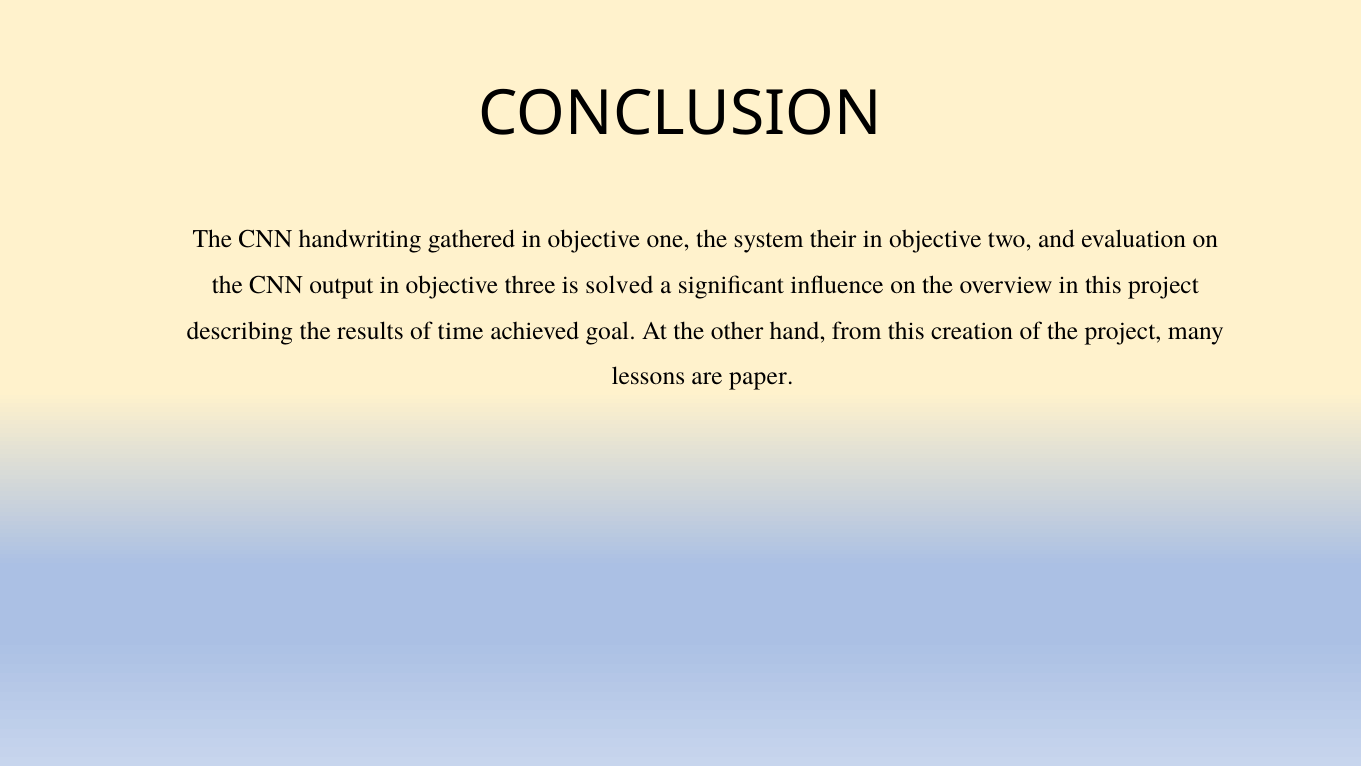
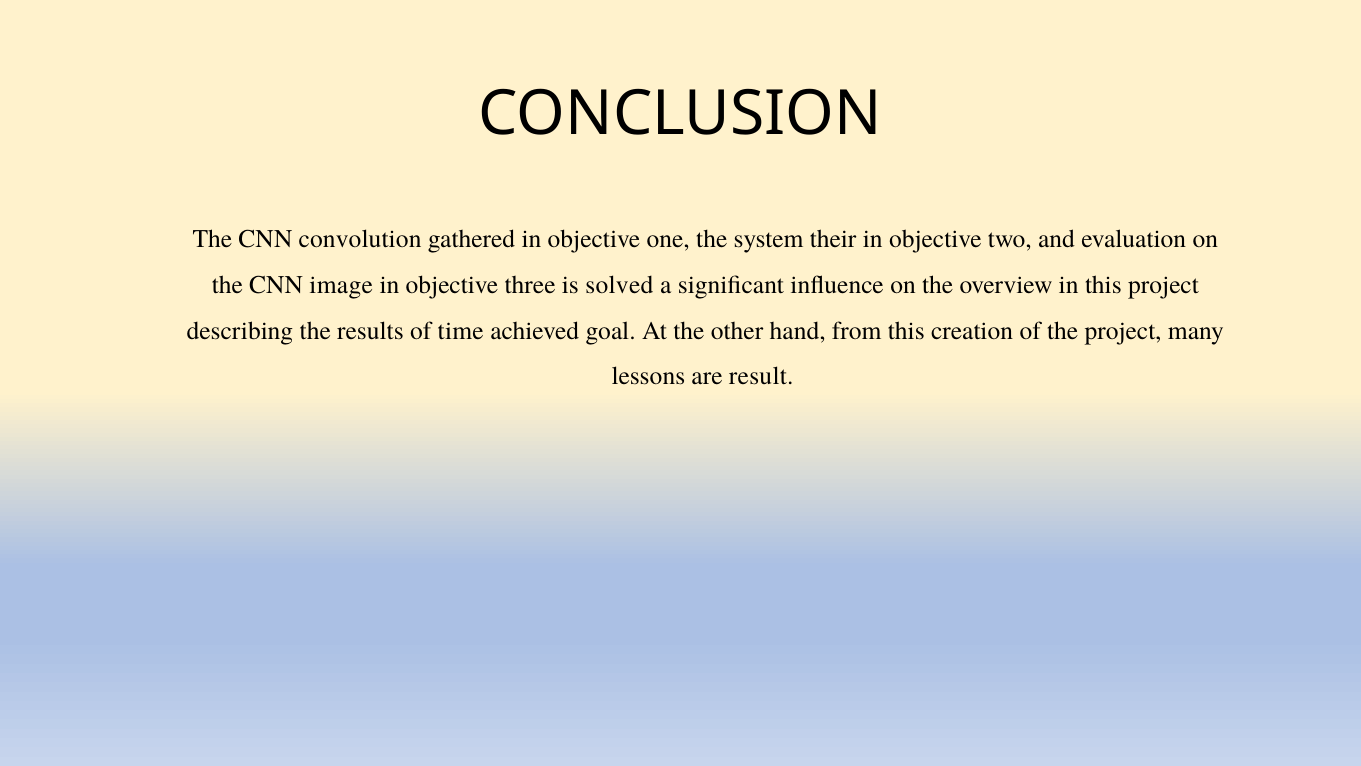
handwriting: handwriting -> convolution (360, 239)
output: output -> image (341, 284)
paper: paper -> result (761, 376)
